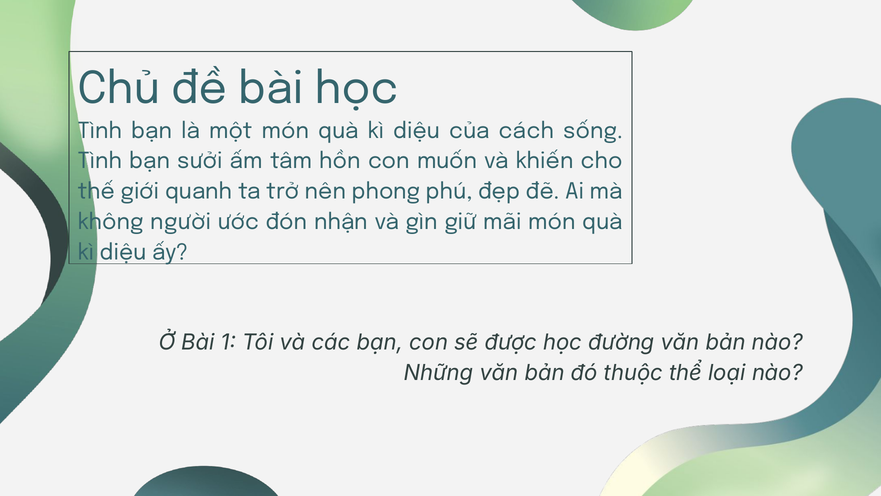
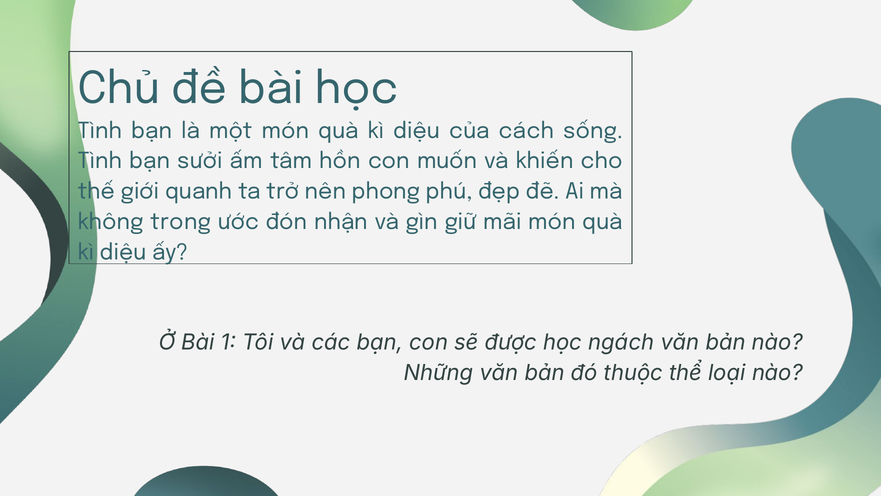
người: người -> trong (181, 222)
đường: đường -> ngách (621, 342)
